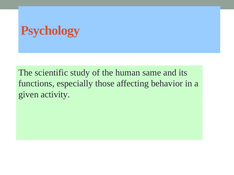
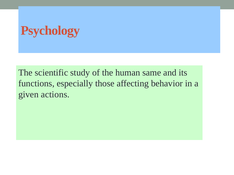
activity: activity -> actions (55, 95)
